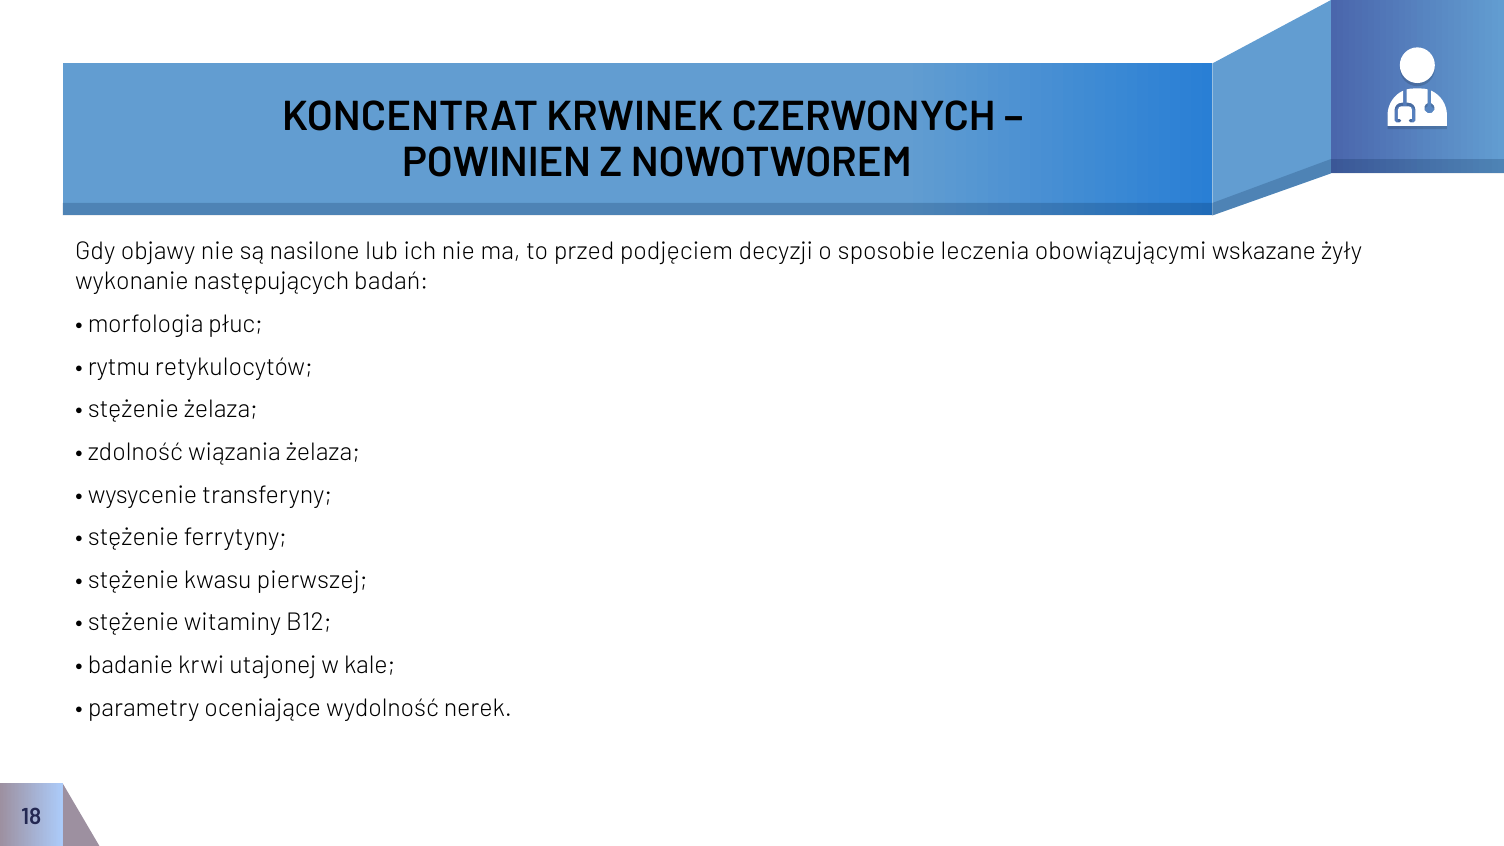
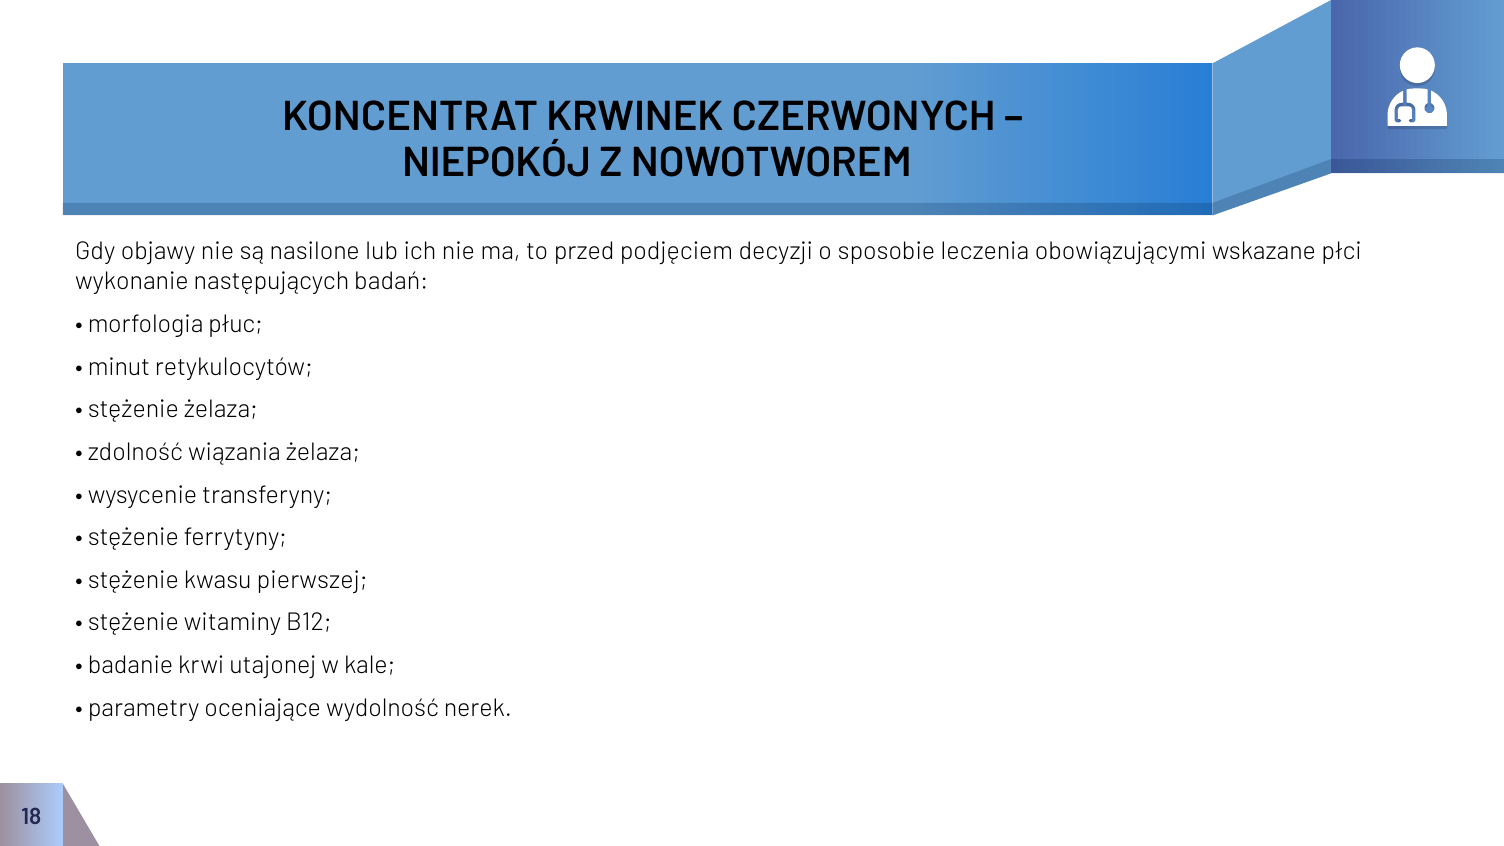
POWINIEN: POWINIEN -> NIEPOKÓJ (497, 162)
żyły: żyły -> płci (1342, 252)
rytmu: rytmu -> minut (119, 367)
